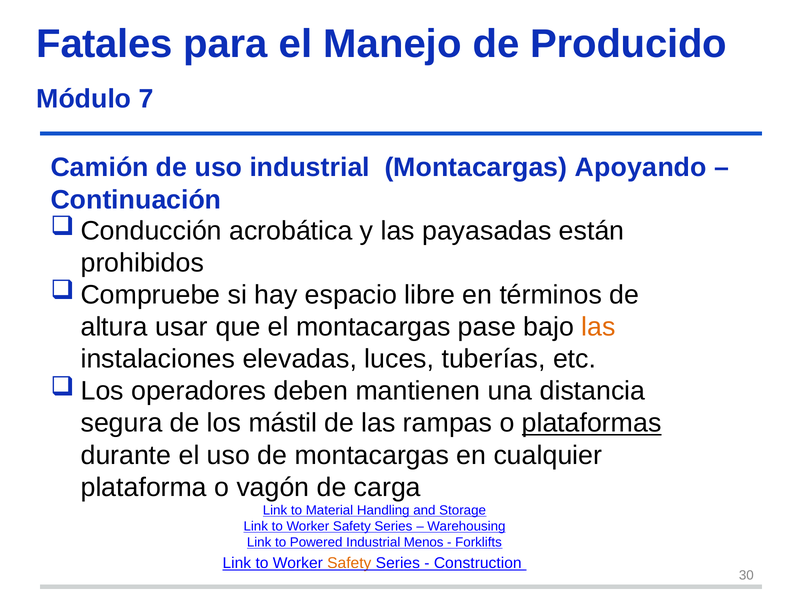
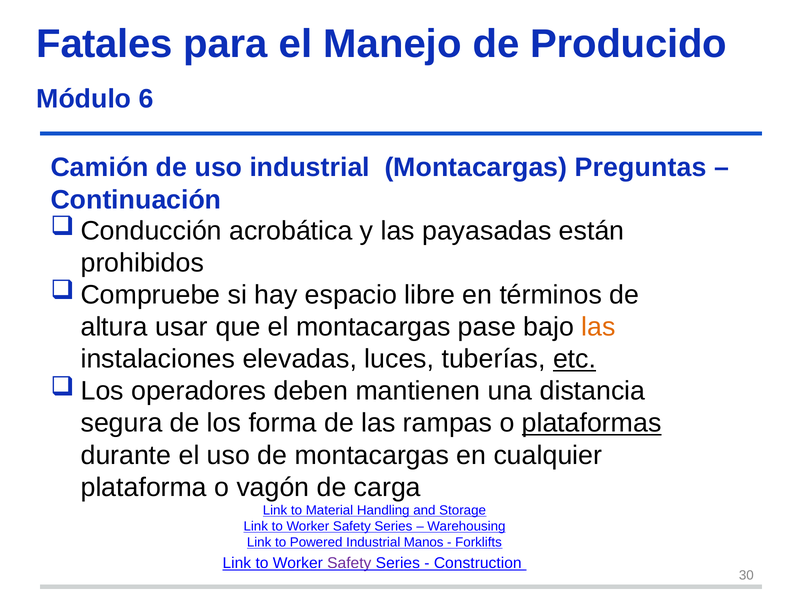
7: 7 -> 6 (146, 99)
Apoyando: Apoyando -> Preguntas (641, 168)
etc underline: none -> present (575, 359)
mástil: mástil -> forma (283, 424)
Menos: Menos -> Manos (424, 543)
Safety colour: orange -> purple (349, 564)
